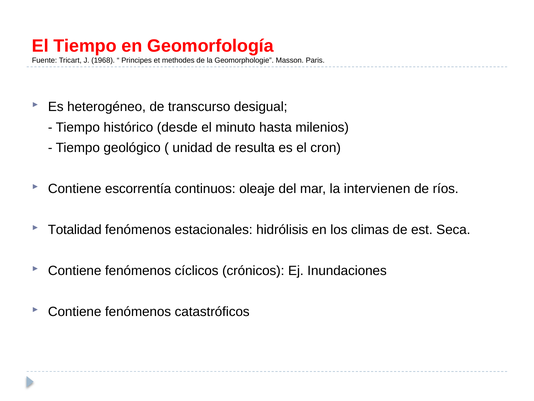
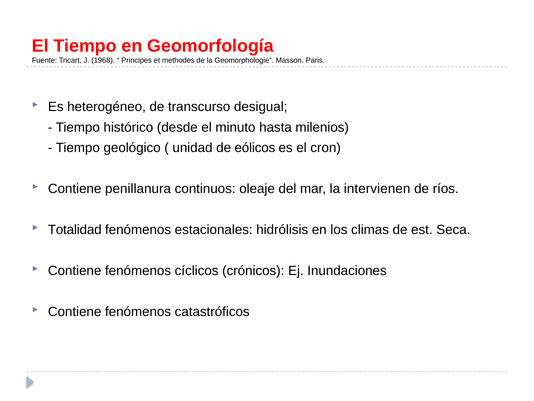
resulta: resulta -> eólicos (255, 148)
escorrentía: escorrentía -> penillanura (138, 189)
